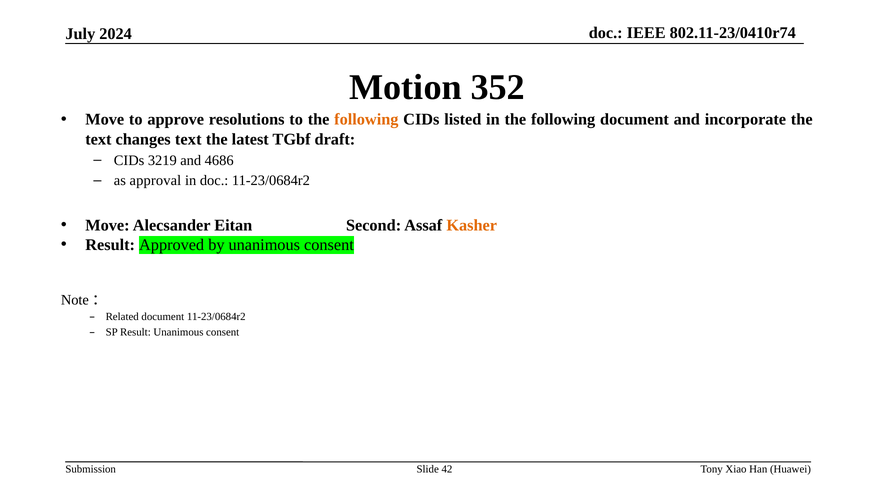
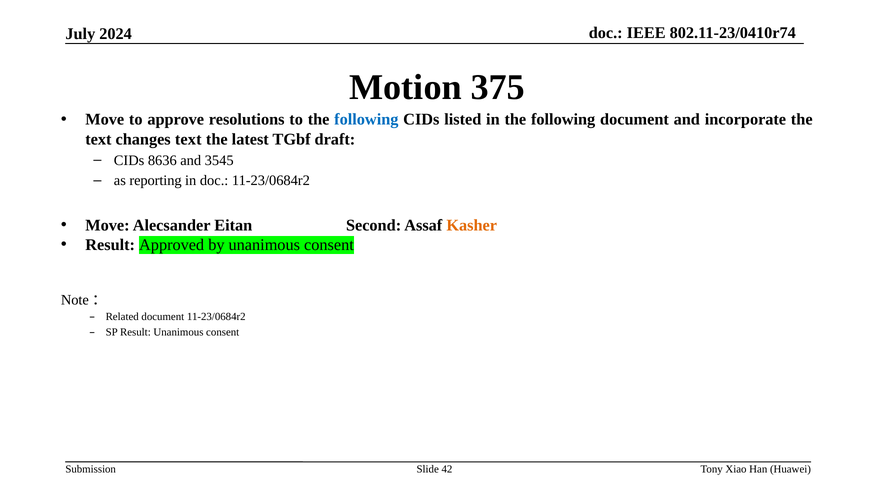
352: 352 -> 375 (498, 87)
following colour: orange -> blue (366, 120)
3219: 3219 -> 8636 (162, 160)
4686: 4686 -> 3545 (219, 160)
approval: approval -> reporting (156, 181)
